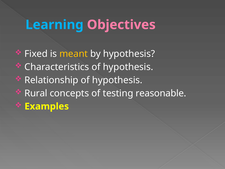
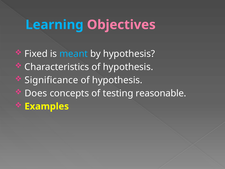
meant colour: yellow -> light blue (74, 54)
Relationship: Relationship -> Significance (51, 80)
Rural: Rural -> Does (36, 93)
